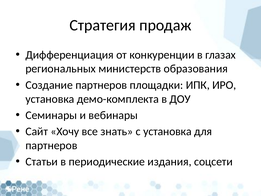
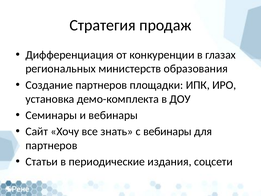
с установка: установка -> вебинары (167, 131)
